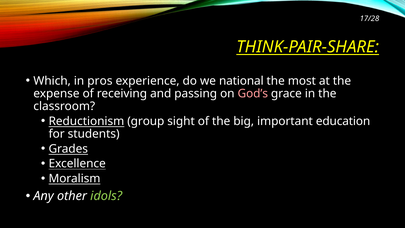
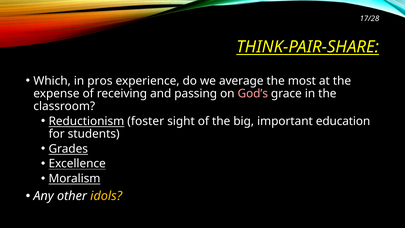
national: national -> average (241, 81)
group: group -> foster (146, 121)
idols colour: light green -> yellow (106, 196)
